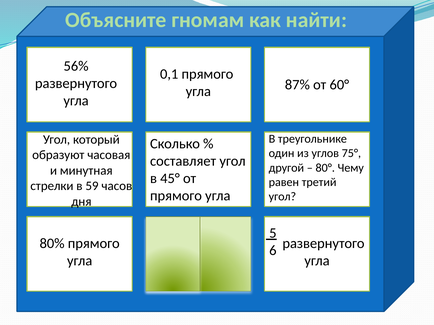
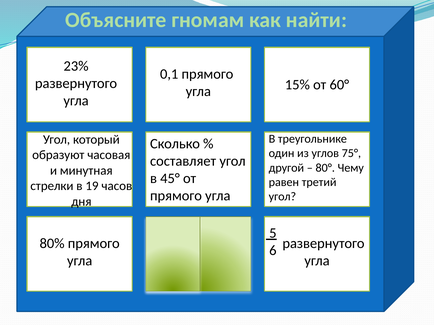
56%: 56% -> 23% (76, 66)
87%: 87% -> 15% (297, 85)
59: 59 -> 19 (92, 186)
